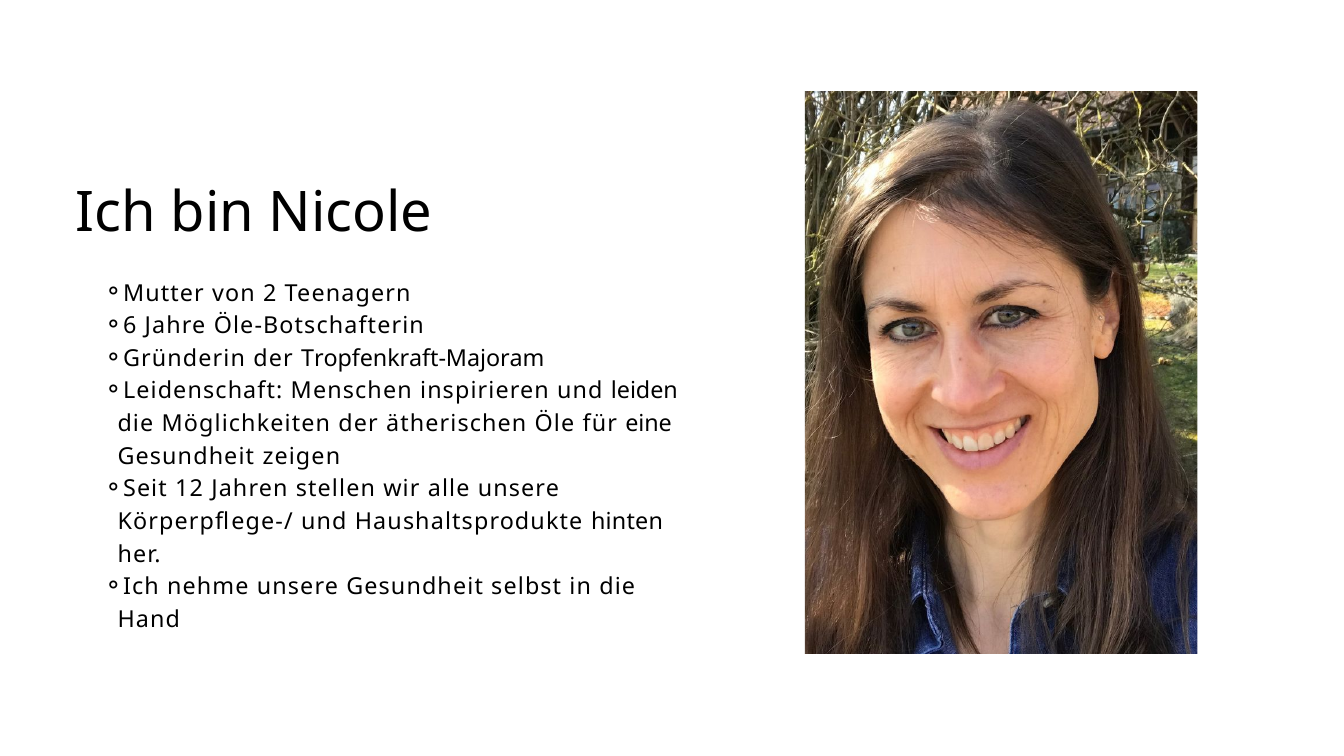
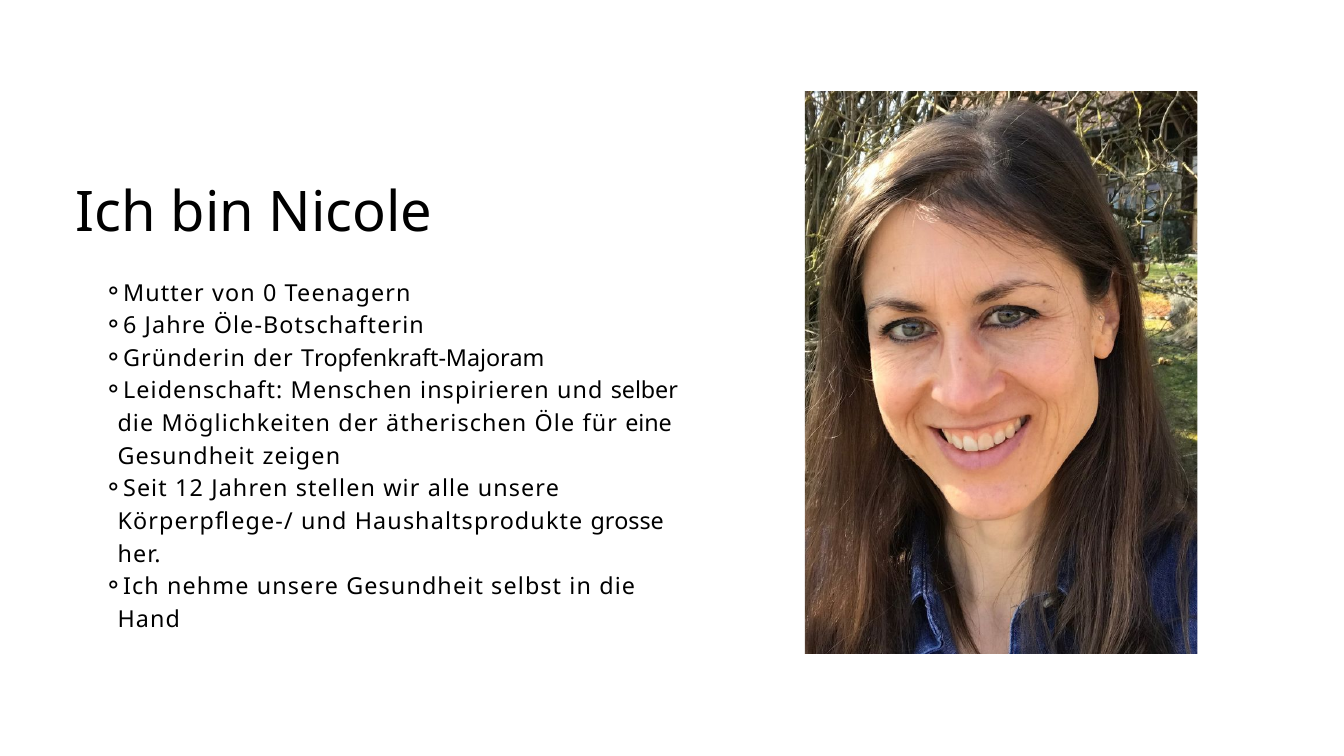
2: 2 -> 0 (270, 293)
leiden: leiden -> selber (644, 391)
hinten: hinten -> grosse (627, 522)
